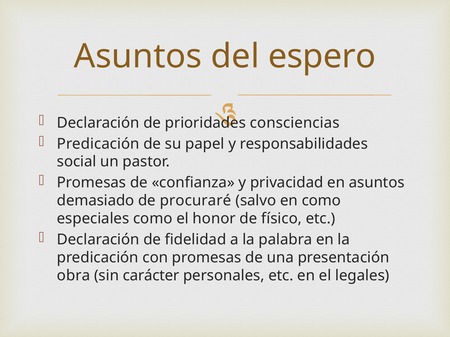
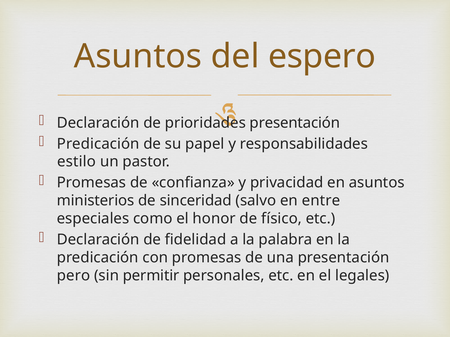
consciencias: consciencias -> presentación (295, 123)
social: social -> estilo (77, 162)
demasiado: demasiado -> ministerios (96, 201)
procuraré: procuraré -> sinceridad (196, 201)
en como: como -> entre (321, 201)
obra: obra -> pero (74, 276)
carácter: carácter -> permitir (151, 276)
